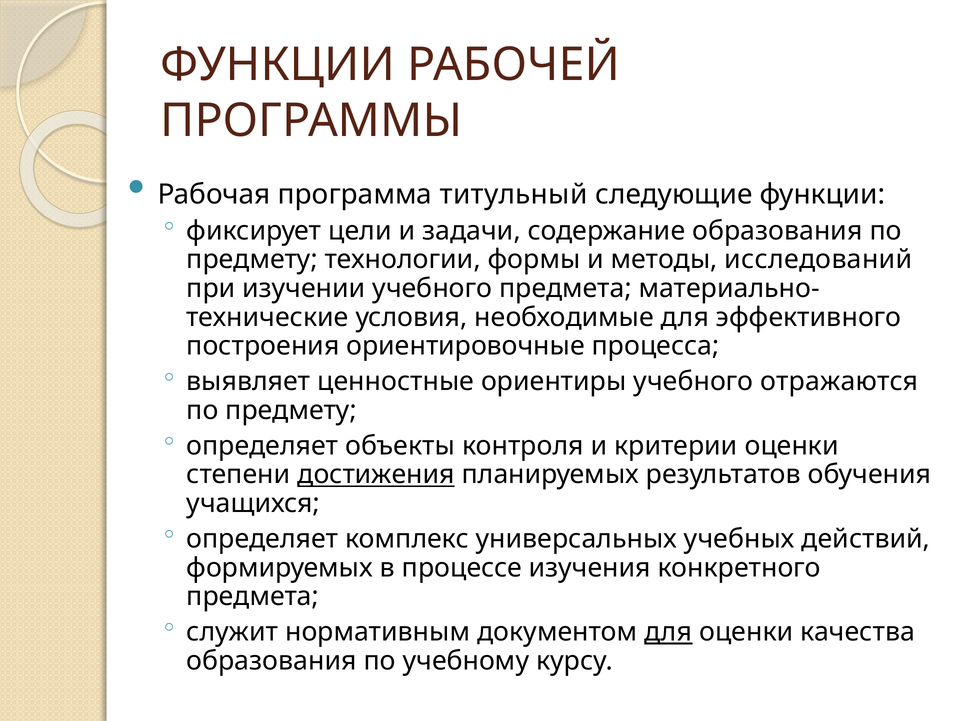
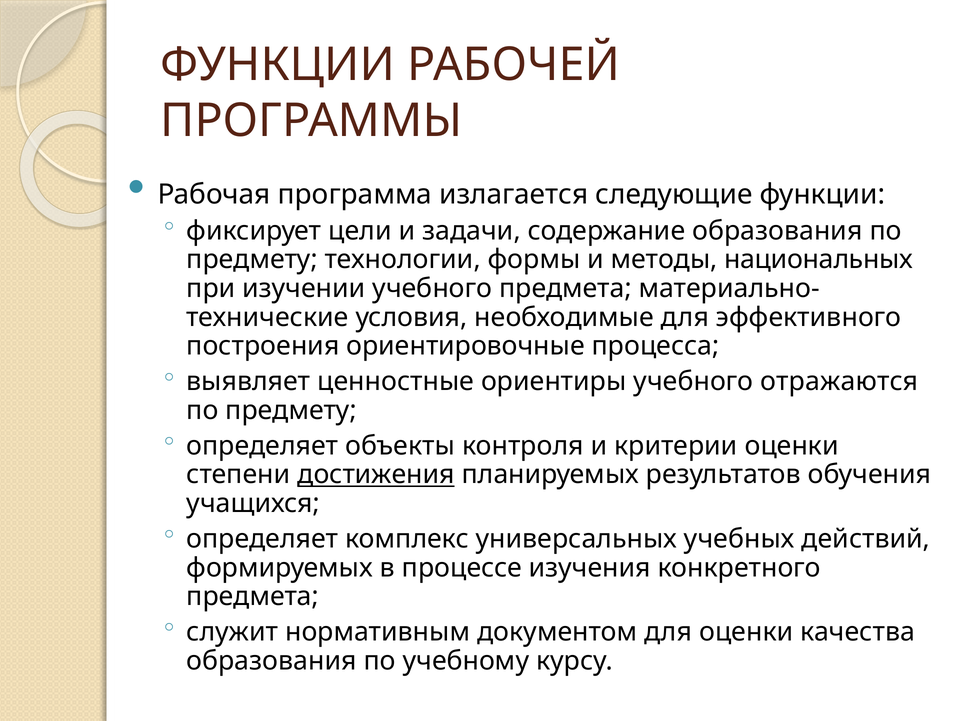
титульный: титульный -> излагается (514, 195)
исследований: исследований -> национальных (819, 259)
для underline: present -> none (668, 632)
